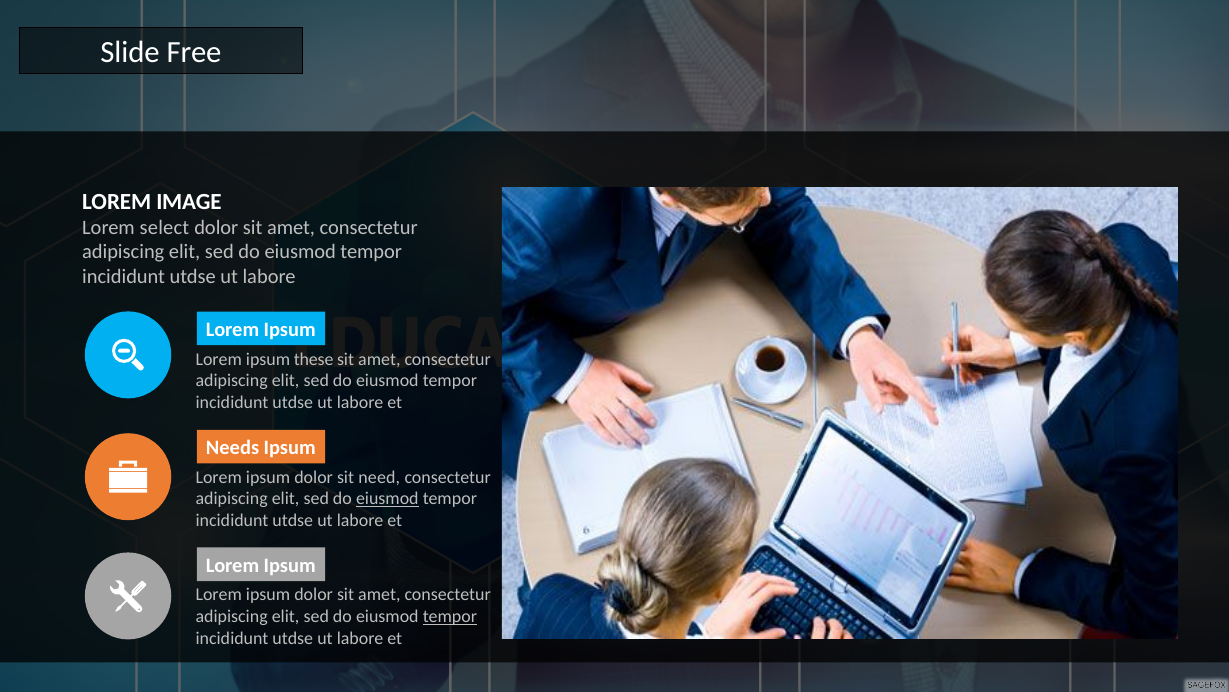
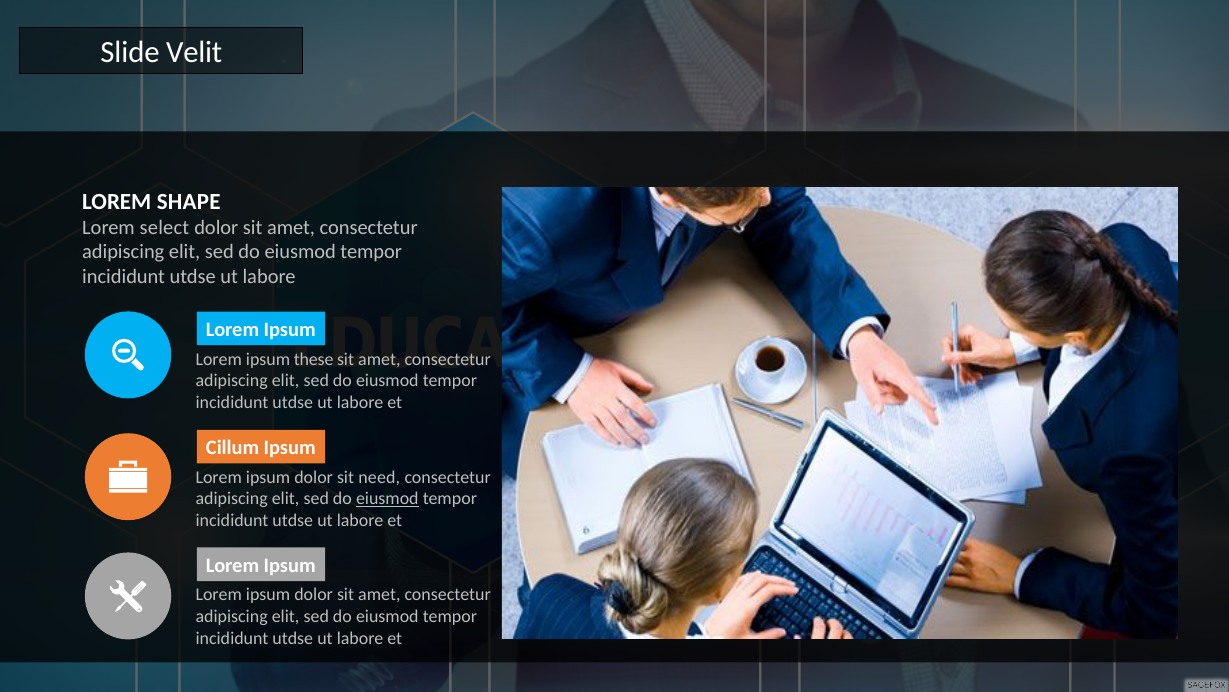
Free: Free -> Velit (194, 52)
IMAGE: IMAGE -> SHAPE (189, 201)
Needs: Needs -> Cillum (233, 448)
tempor underline: present -> none (450, 616)
